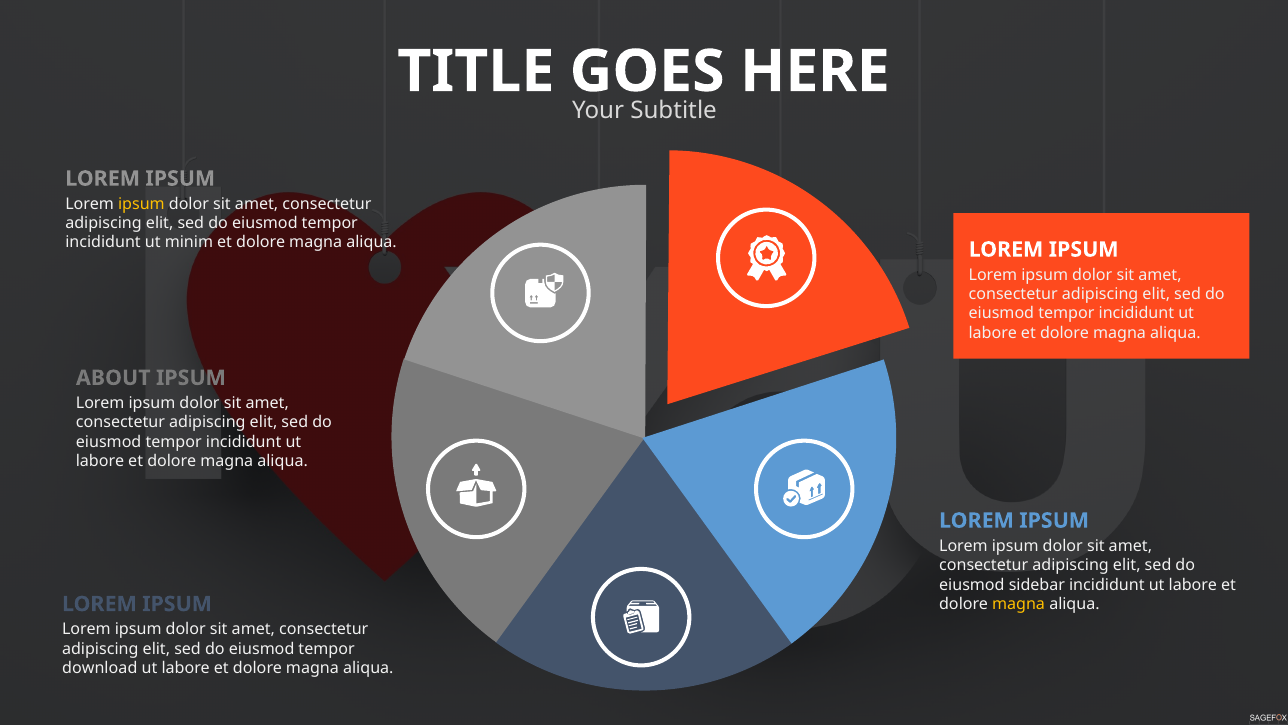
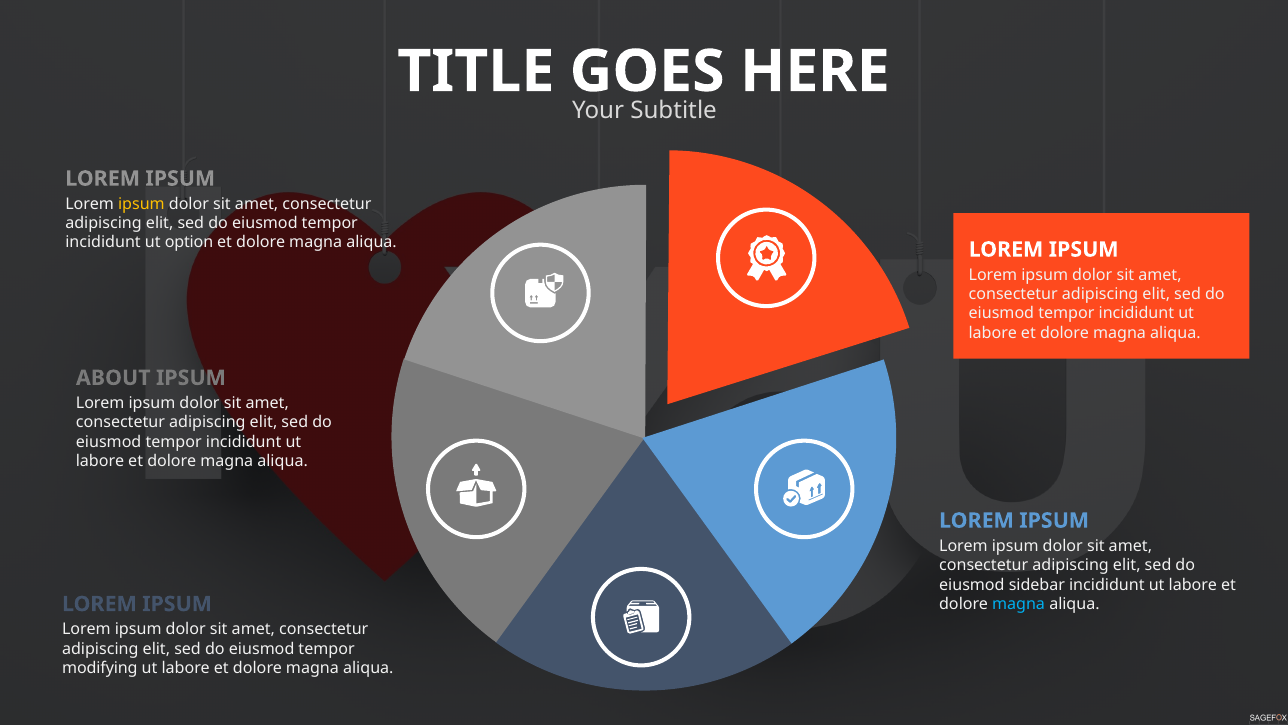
minim: minim -> option (189, 243)
magna colour: yellow -> light blue (1019, 604)
download: download -> modifying (100, 668)
